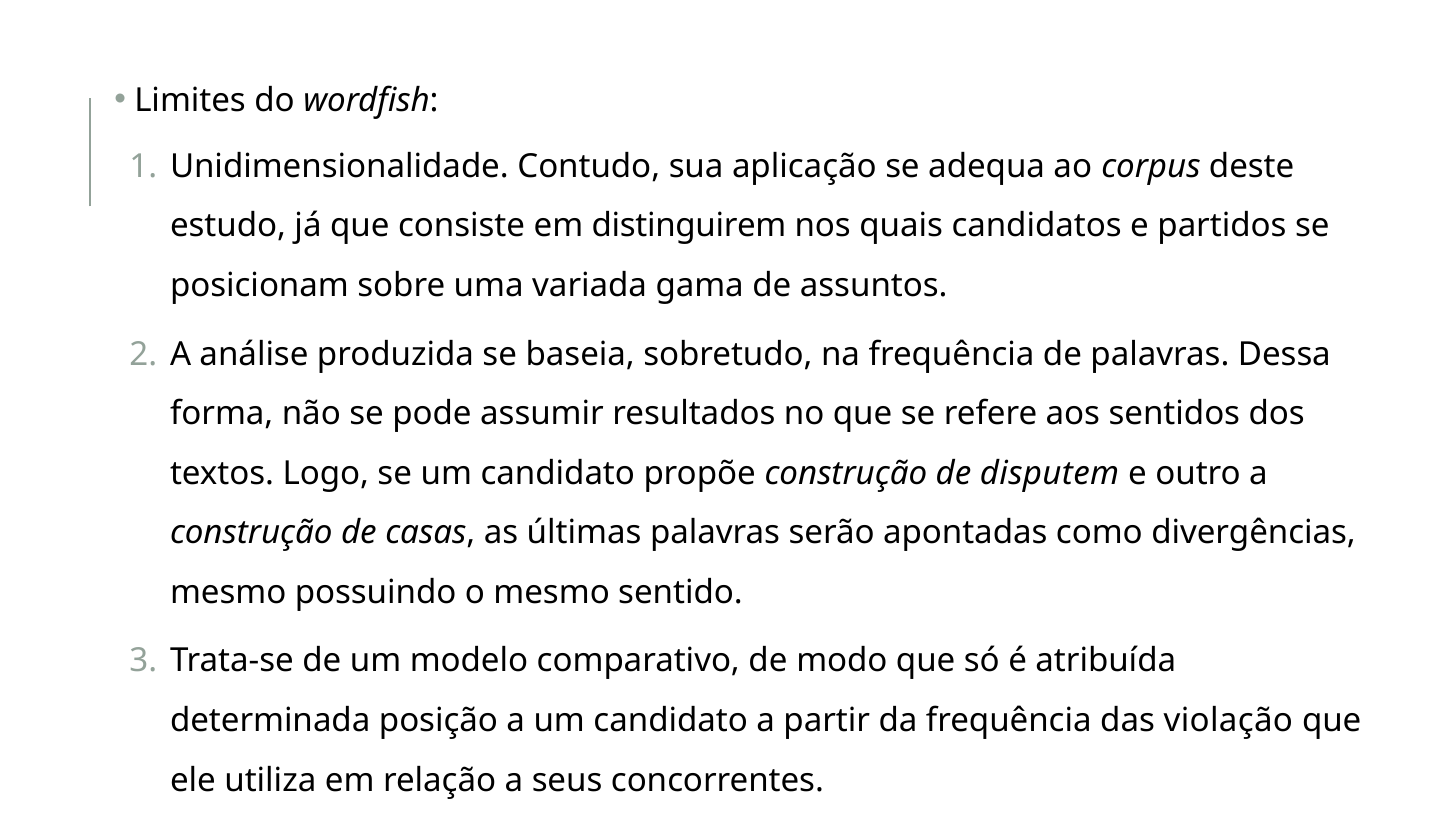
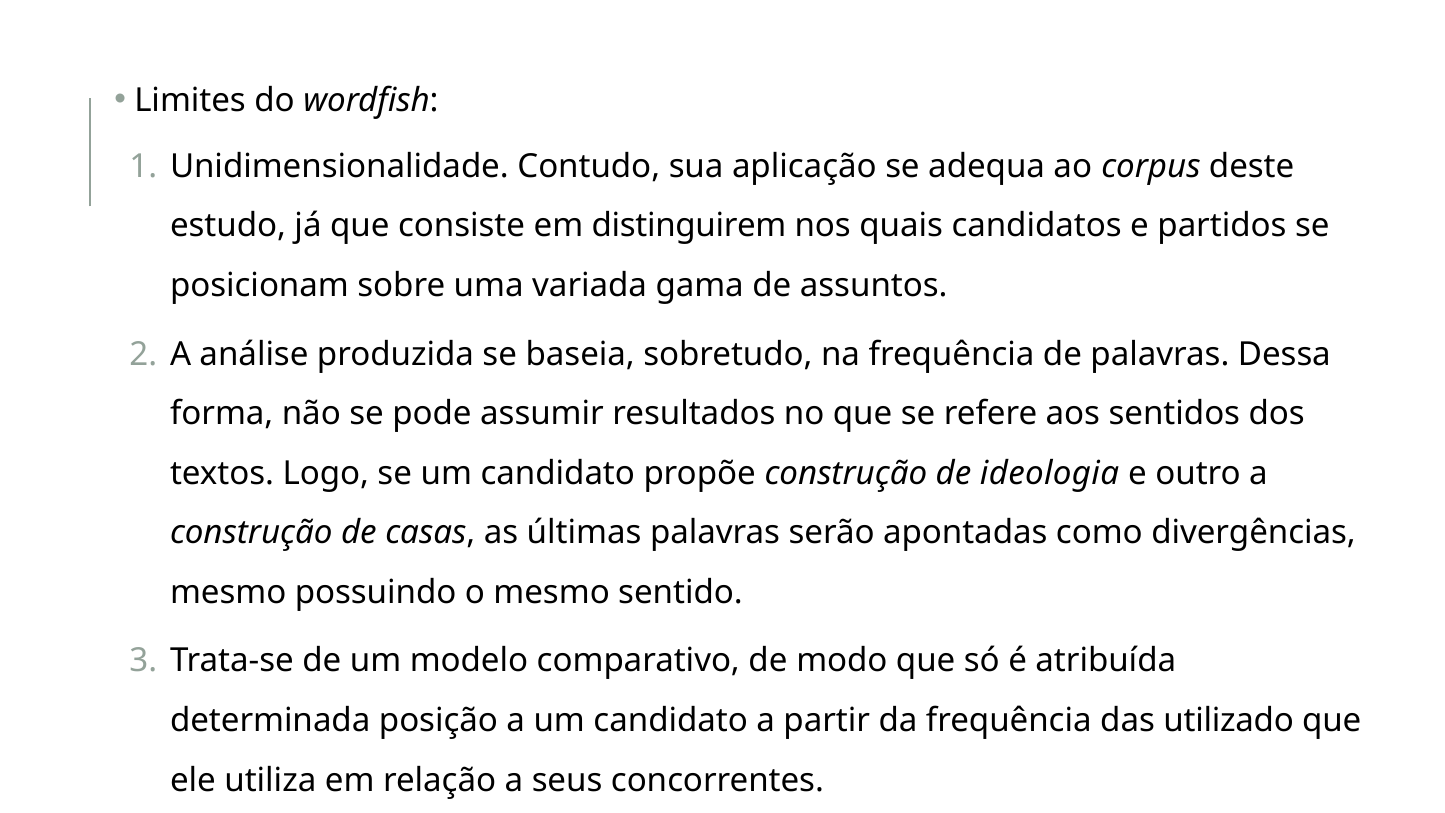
disputem: disputem -> ideologia (1050, 473)
violação: violação -> utilizado (1229, 720)
